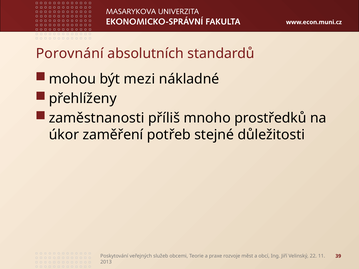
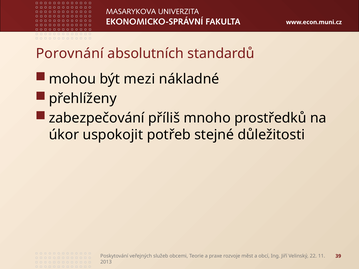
zaměstnanosti: zaměstnanosti -> zabezpečování (97, 118)
zaměření: zaměření -> uspokojit (113, 135)
